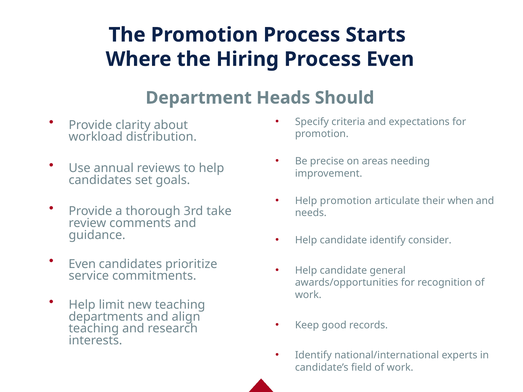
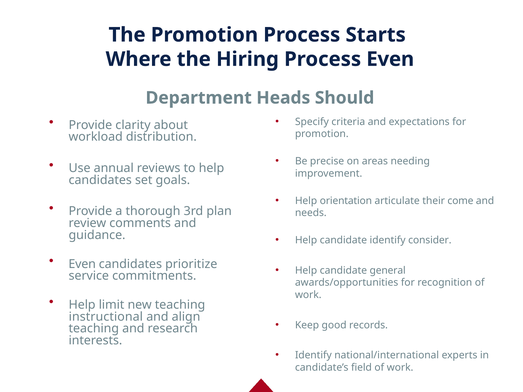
Help promotion: promotion -> orientation (346, 201)
when: when -> come (460, 201)
take: take -> plan (219, 211)
departments: departments -> instructional (106, 317)
